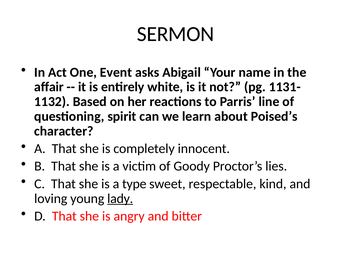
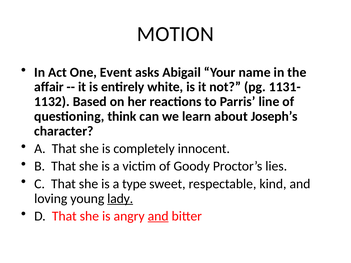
SERMON: SERMON -> MOTION (175, 34)
spirit: spirit -> think (122, 117)
Poised’s: Poised’s -> Joseph’s (274, 117)
and underline: none -> present (158, 216)
